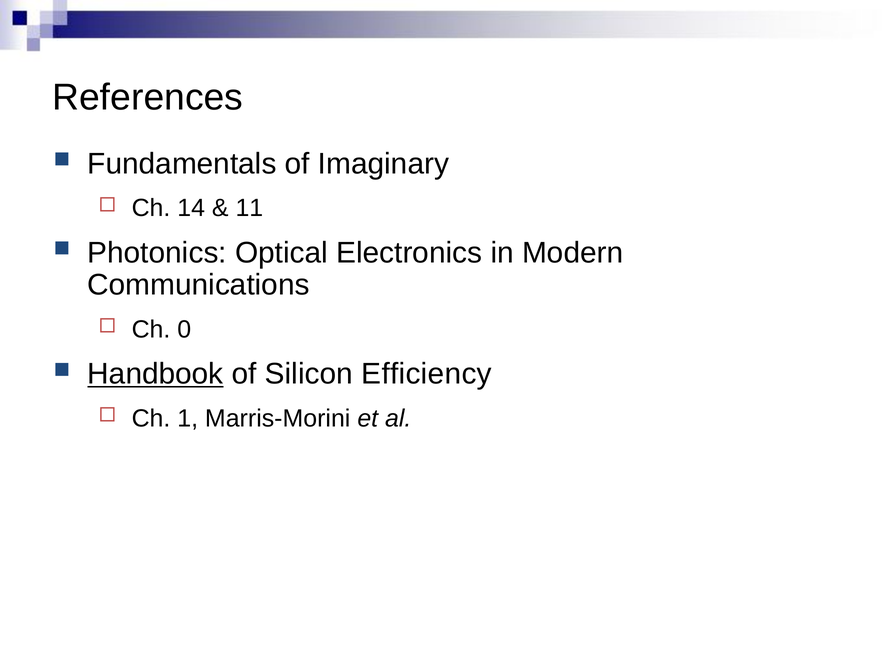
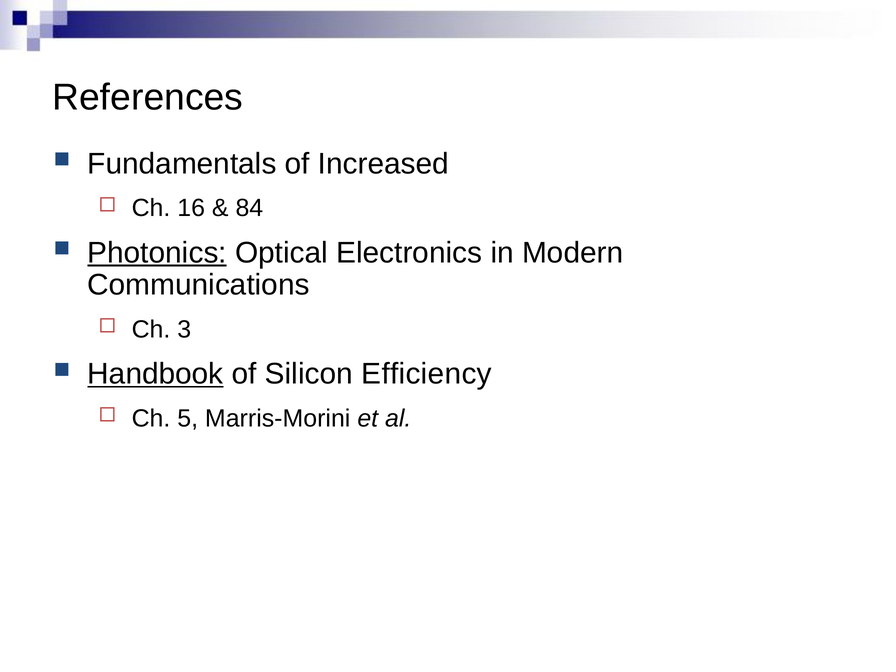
Imaginary: Imaginary -> Increased (384, 164)
14: 14 -> 16 (191, 208)
11: 11 -> 84 (249, 208)
Photonics underline: none -> present (157, 253)
0: 0 -> 3 (184, 329)
1: 1 -> 5 (188, 418)
